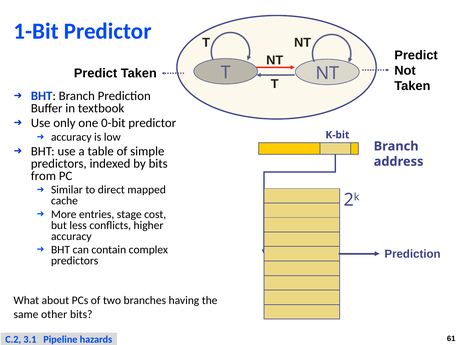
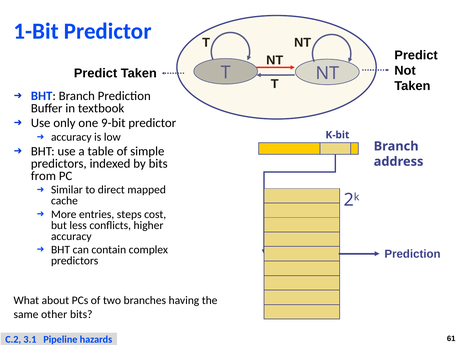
0-bit: 0-bit -> 9-bit (113, 123)
stage: stage -> steps (129, 214)
